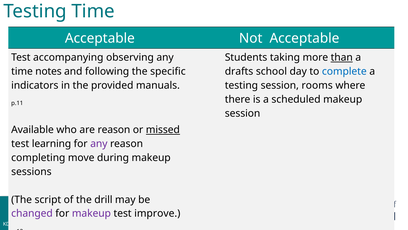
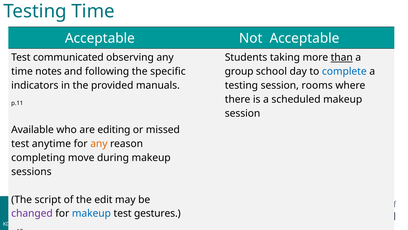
accompanying: accompanying -> communicated (68, 57)
drafts: drafts -> group (239, 71)
are reason: reason -> editing (114, 130)
missed underline: present -> none (163, 130)
learning: learning -> anytime (51, 144)
any colour: purple -> orange (99, 144)
drill: drill -> edit (103, 199)
makeup colour: purple -> blue (91, 213)
improve: improve -> gestures (157, 213)
